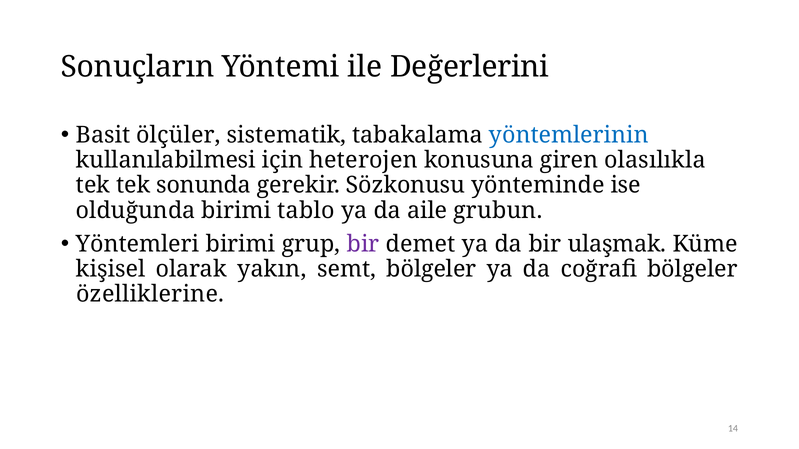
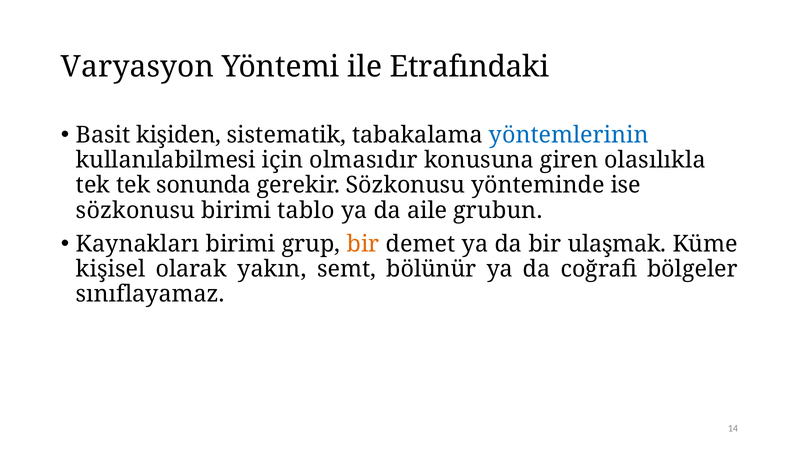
Sonuçların: Sonuçların -> Varyasyon (137, 67)
Değerlerini: Değerlerini -> Etrafındaki (470, 67)
ölçüler: ölçüler -> kişiden (179, 135)
heterojen: heterojen -> olmasıdır (364, 160)
olduğunda: olduğunda -> sözkonusu (136, 211)
Yöntemleri: Yöntemleri -> Kaynakları (138, 244)
bir colour: purple -> orange (363, 244)
semt bölgeler: bölgeler -> bölünür (431, 269)
özelliklerine: özelliklerine -> sınıflayamaz (150, 294)
